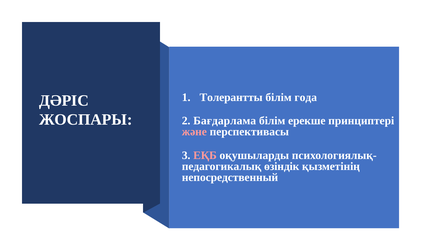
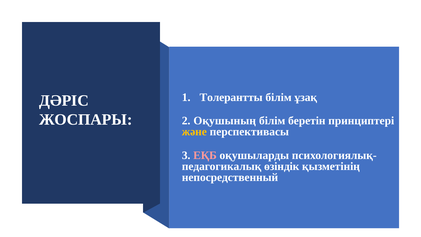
года: года -> ұзақ (306, 97)
Бағдарлама: Бағдарлама -> Оқушының (225, 121)
ерекше: ерекше -> беретін (307, 121)
және colour: pink -> yellow (194, 132)
